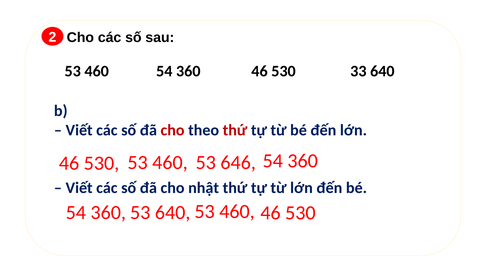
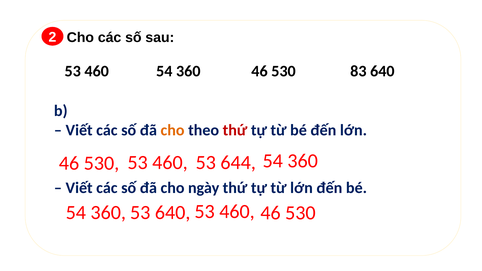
33: 33 -> 83 (358, 71)
cho colour: red -> orange (173, 130)
646: 646 -> 644 (238, 162)
nhật: nhật -> ngày (204, 188)
